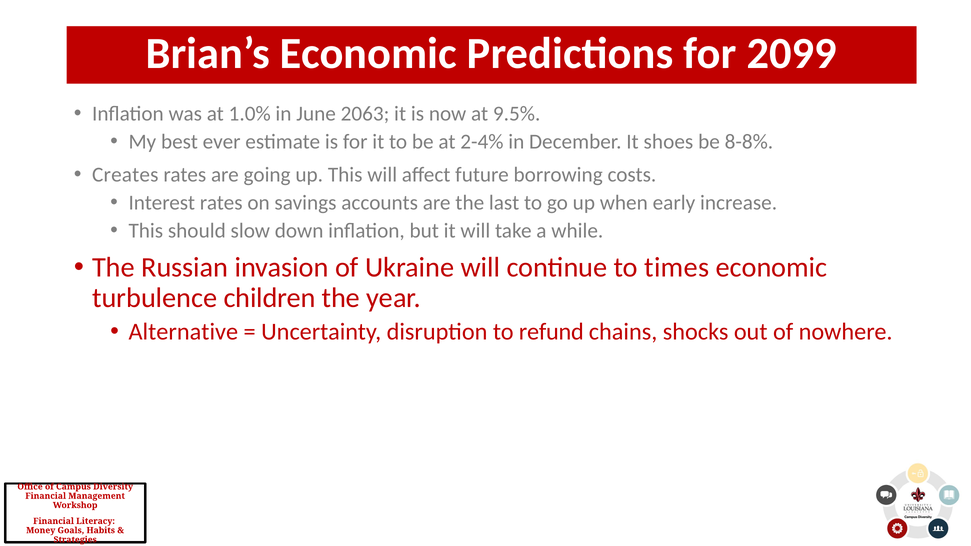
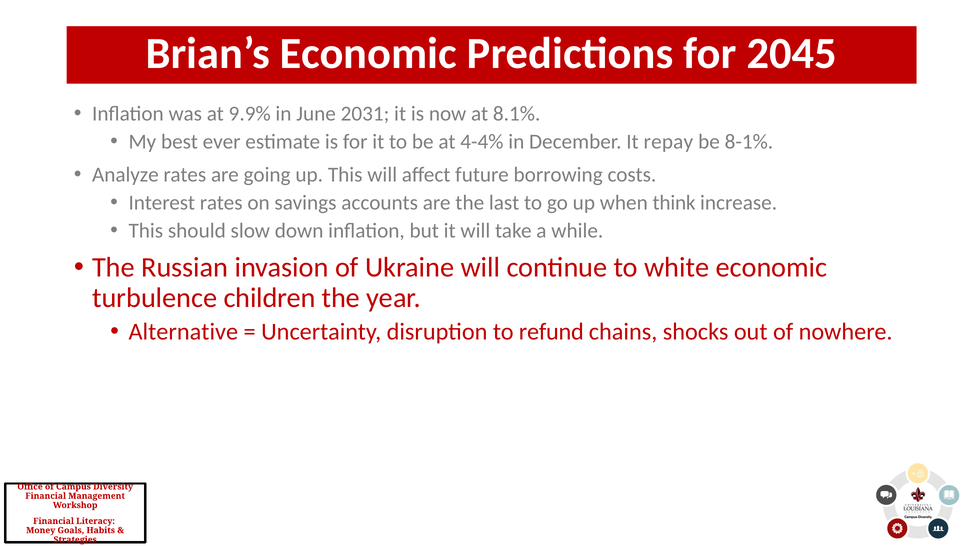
2099: 2099 -> 2045 (792, 54)
1.0%: 1.0% -> 9.9% (250, 114)
2063: 2063 -> 2031 (365, 114)
9.5%: 9.5% -> 8.1% (517, 114)
2-4%: 2-4% -> 4-4% (482, 142)
shoes: shoes -> repay (668, 142)
8-8%: 8-8% -> 8-1% (749, 142)
Creates: Creates -> Analyze (125, 175)
early: early -> think (674, 203)
times: times -> white (677, 268)
